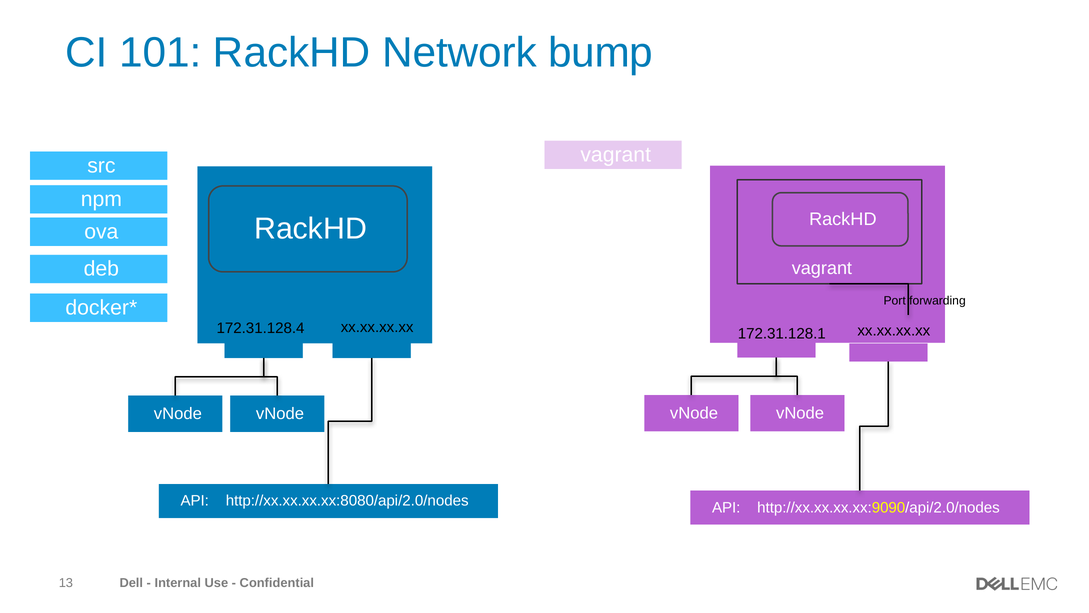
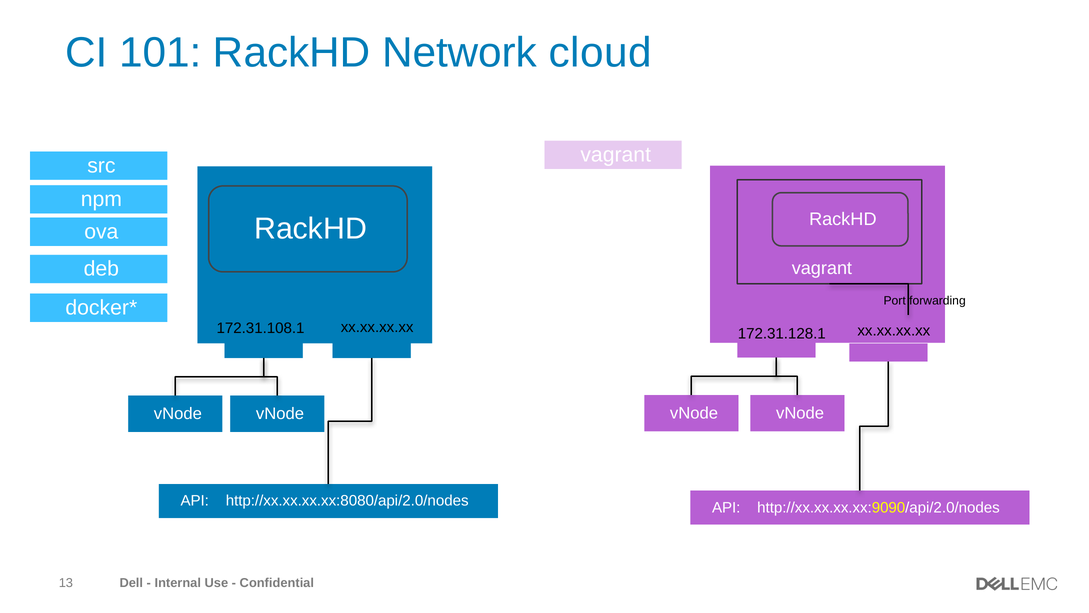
bump: bump -> cloud (600, 53)
172.31.128.4: 172.31.128.4 -> 172.31.108.1 (261, 328)
